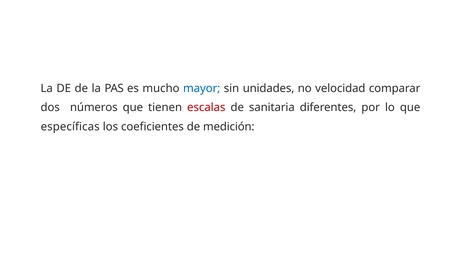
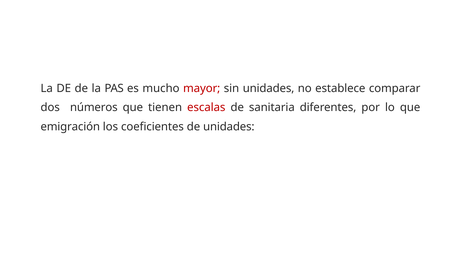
mayor colour: blue -> red (202, 88)
velocidad: velocidad -> establece (340, 88)
específicas: específicas -> emigración (70, 127)
de medición: medición -> unidades (229, 127)
